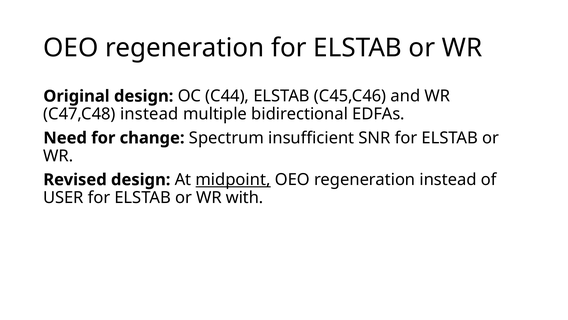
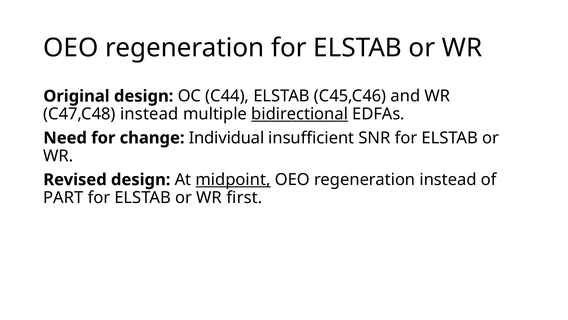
bidirectional underline: none -> present (300, 114)
Spectrum: Spectrum -> Individual (227, 138)
USER: USER -> PART (63, 197)
with: with -> first (244, 197)
